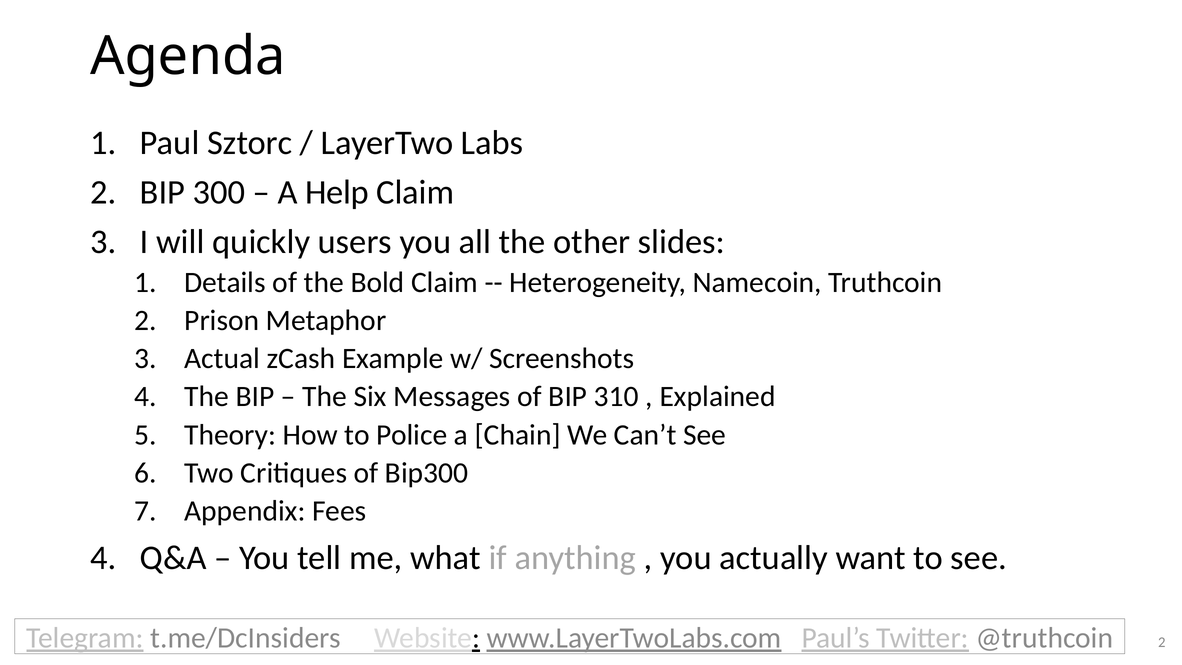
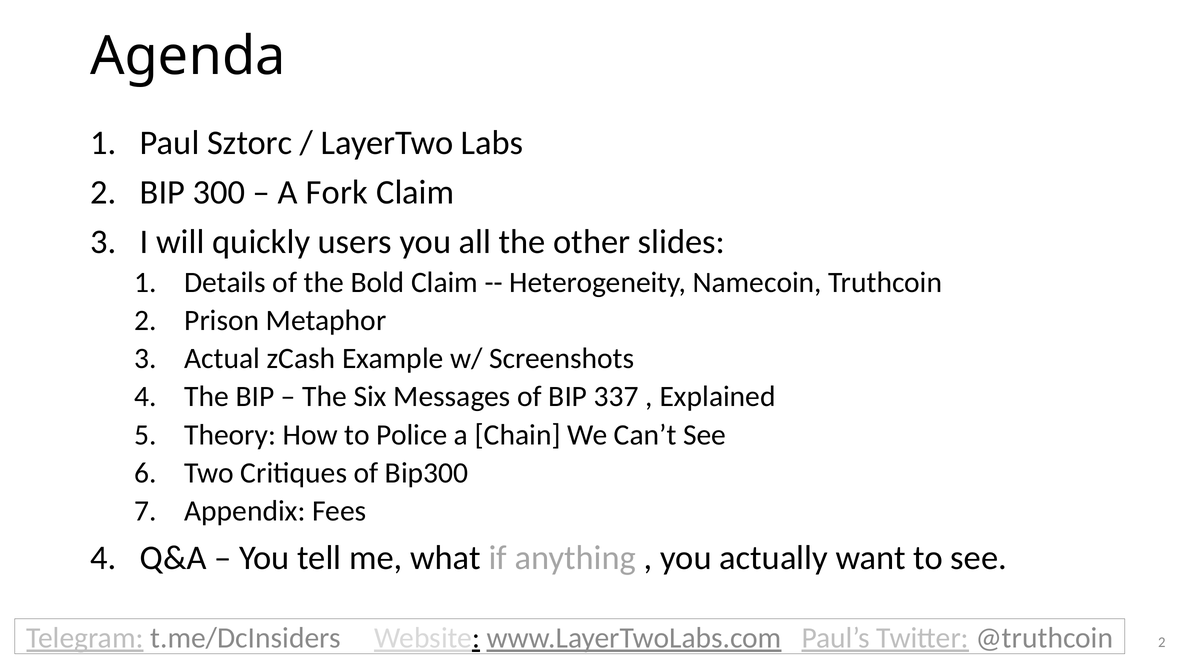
Help: Help -> Fork (337, 192)
310: 310 -> 337 (616, 397)
